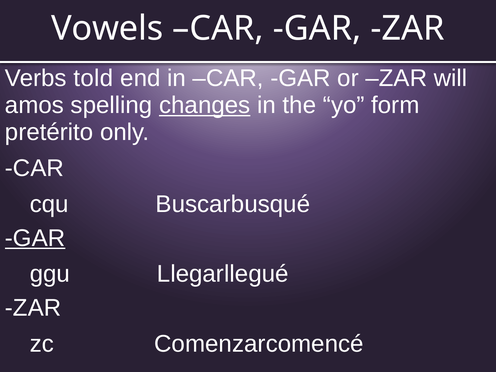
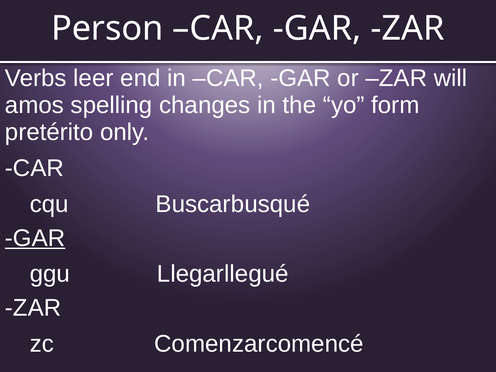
Vowels: Vowels -> Person (107, 28)
told: told -> leer (93, 78)
changes underline: present -> none (205, 105)
